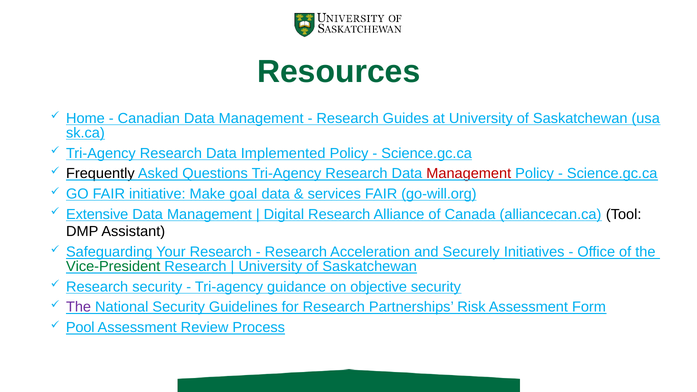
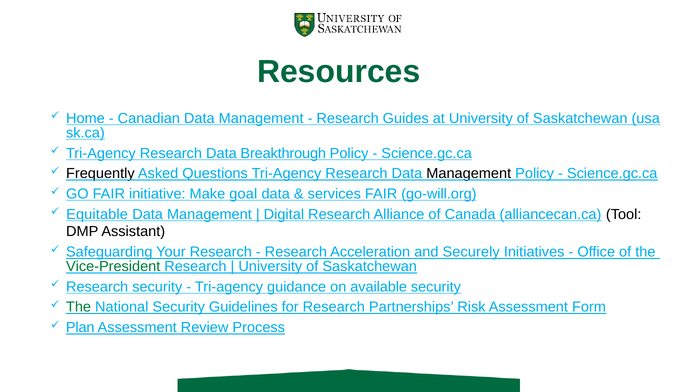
Implemented: Implemented -> Breakthrough (283, 153)
Management colour: red -> black (469, 174)
Extensive: Extensive -> Equitable (97, 214)
objective: objective -> available (379, 287)
The colour: purple -> green (79, 307)
Pool: Pool -> Plan (80, 328)
